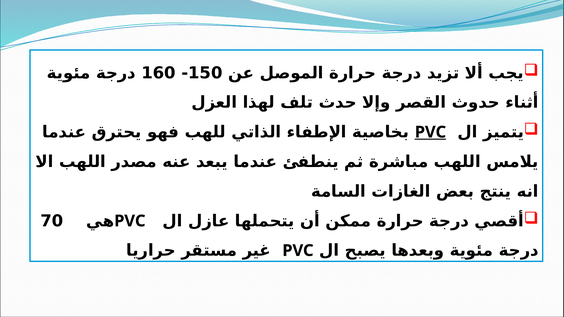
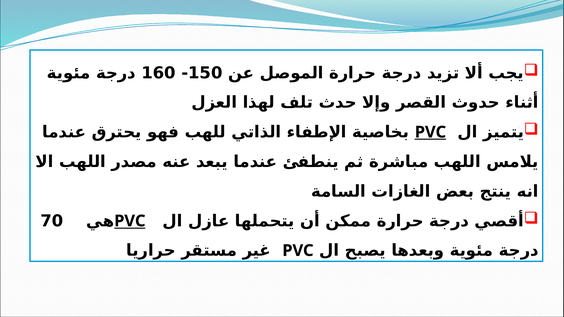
PVC underline: none -> present (130, 221)
